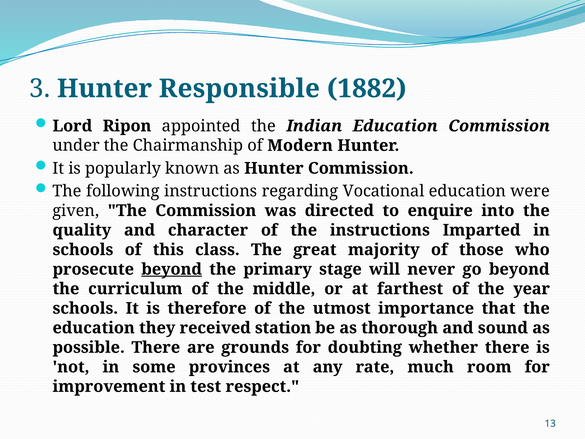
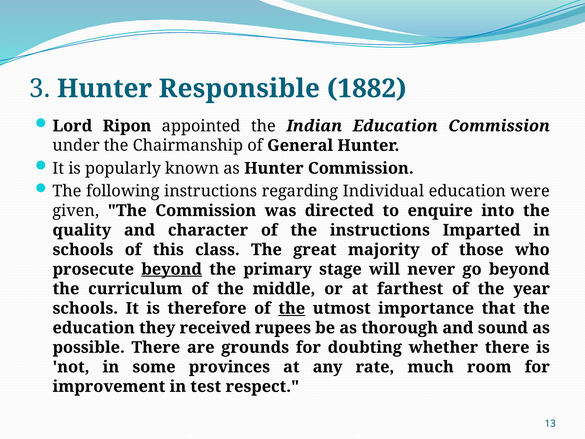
Modern: Modern -> General (300, 145)
Vocational: Vocational -> Individual (384, 191)
the underline: none -> present (292, 308)
station: station -> rupees (283, 328)
